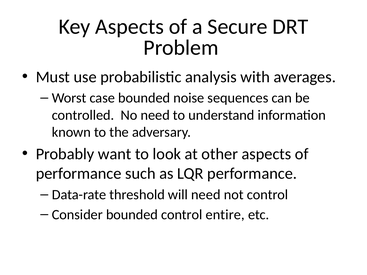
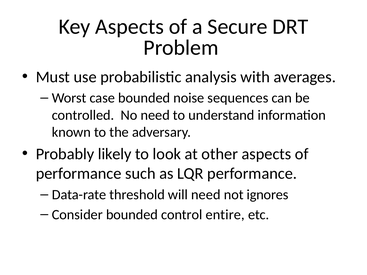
want: want -> likely (115, 154)
not control: control -> ignores (268, 195)
